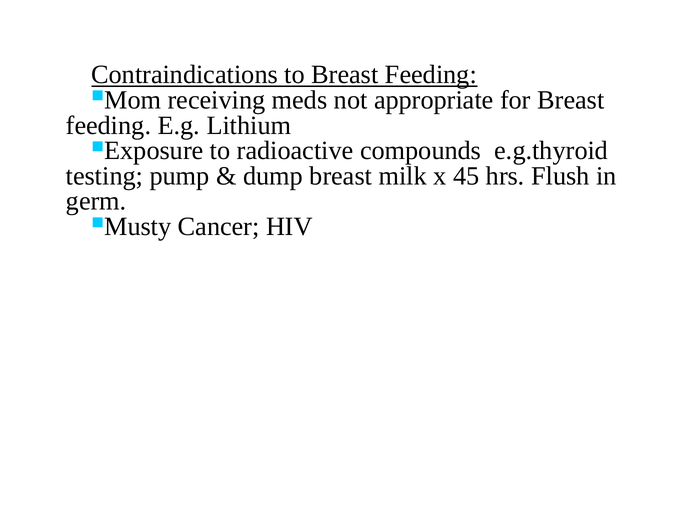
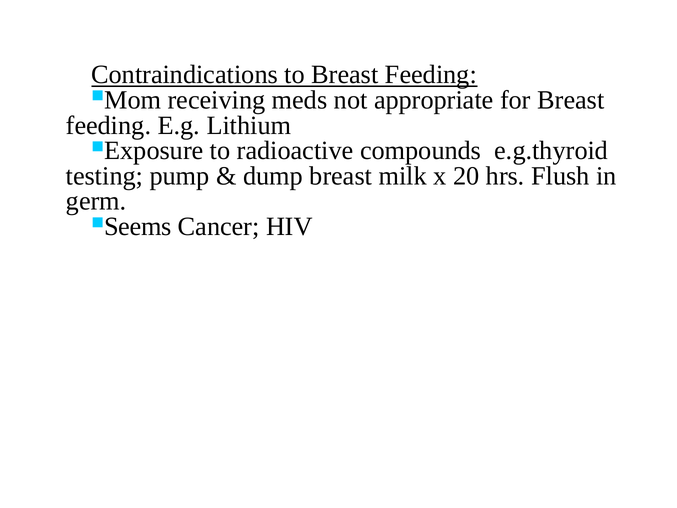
45: 45 -> 20 (466, 176)
Musty: Musty -> Seems (138, 226)
